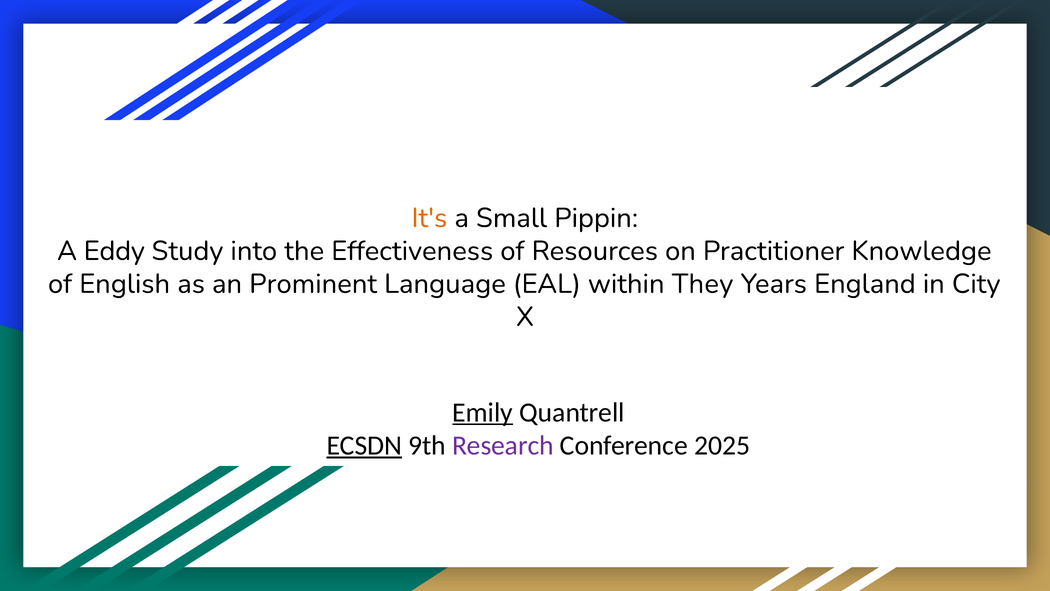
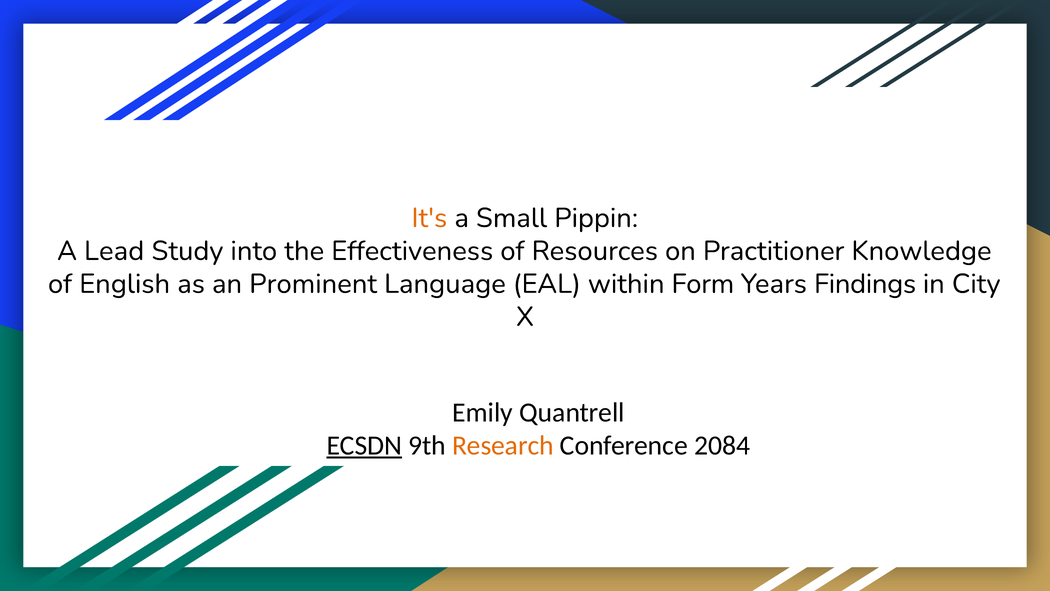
Eddy: Eddy -> Lead (114, 251)
They: They -> Form (703, 284)
England: England -> Findings (865, 284)
Emily underline: present -> none (483, 412)
Research colour: purple -> orange (503, 445)
2025: 2025 -> 2084 (722, 445)
